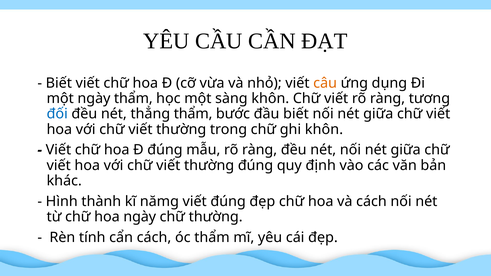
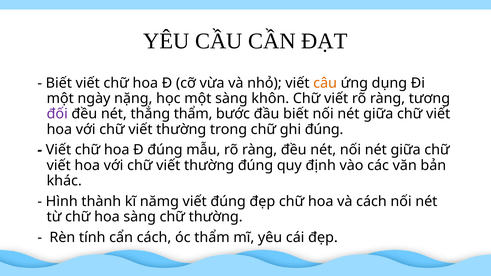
ngày thẩm: thẩm -> nặng (133, 98)
đối colour: blue -> purple (57, 114)
ghi khôn: khôn -> đúng (324, 129)
hoa ngày: ngày -> sàng (140, 217)
